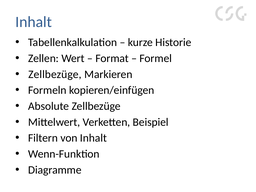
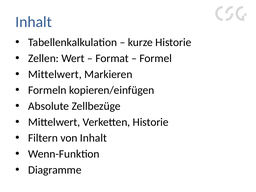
Zellbezüge: Zellbezüge -> Mittelwert (55, 74)
Verketten Beispiel: Beispiel -> Historie (151, 122)
